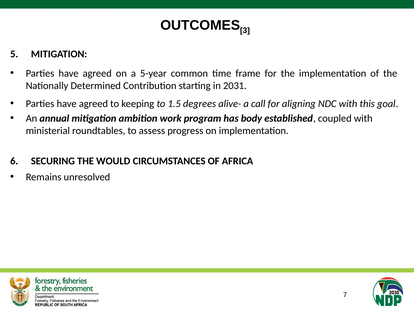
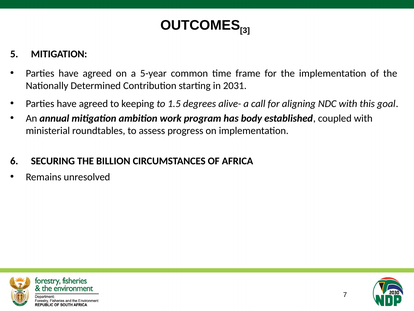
WOULD: WOULD -> BILLION (113, 161)
